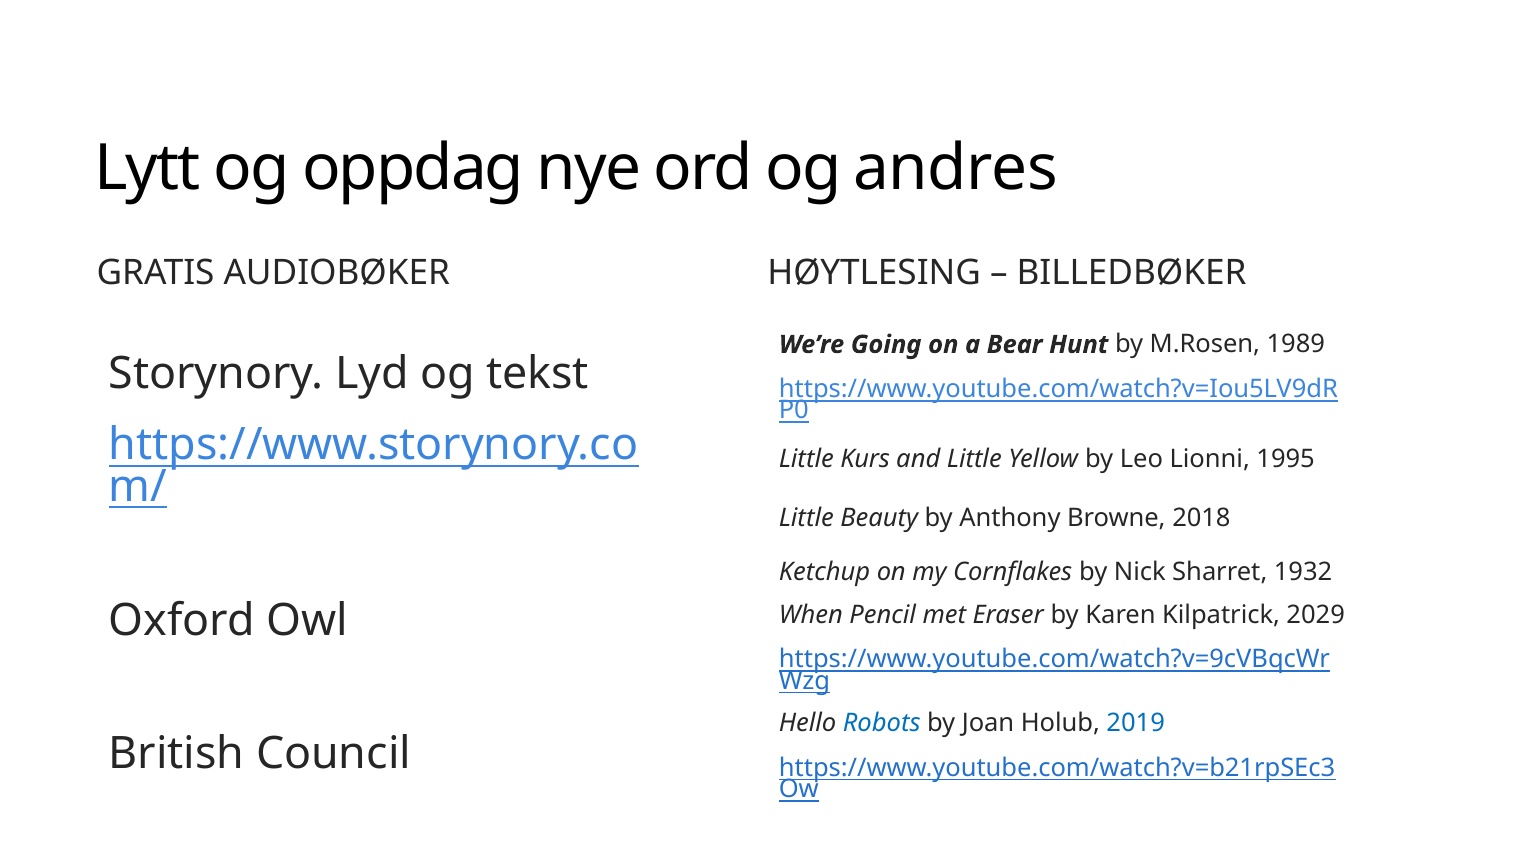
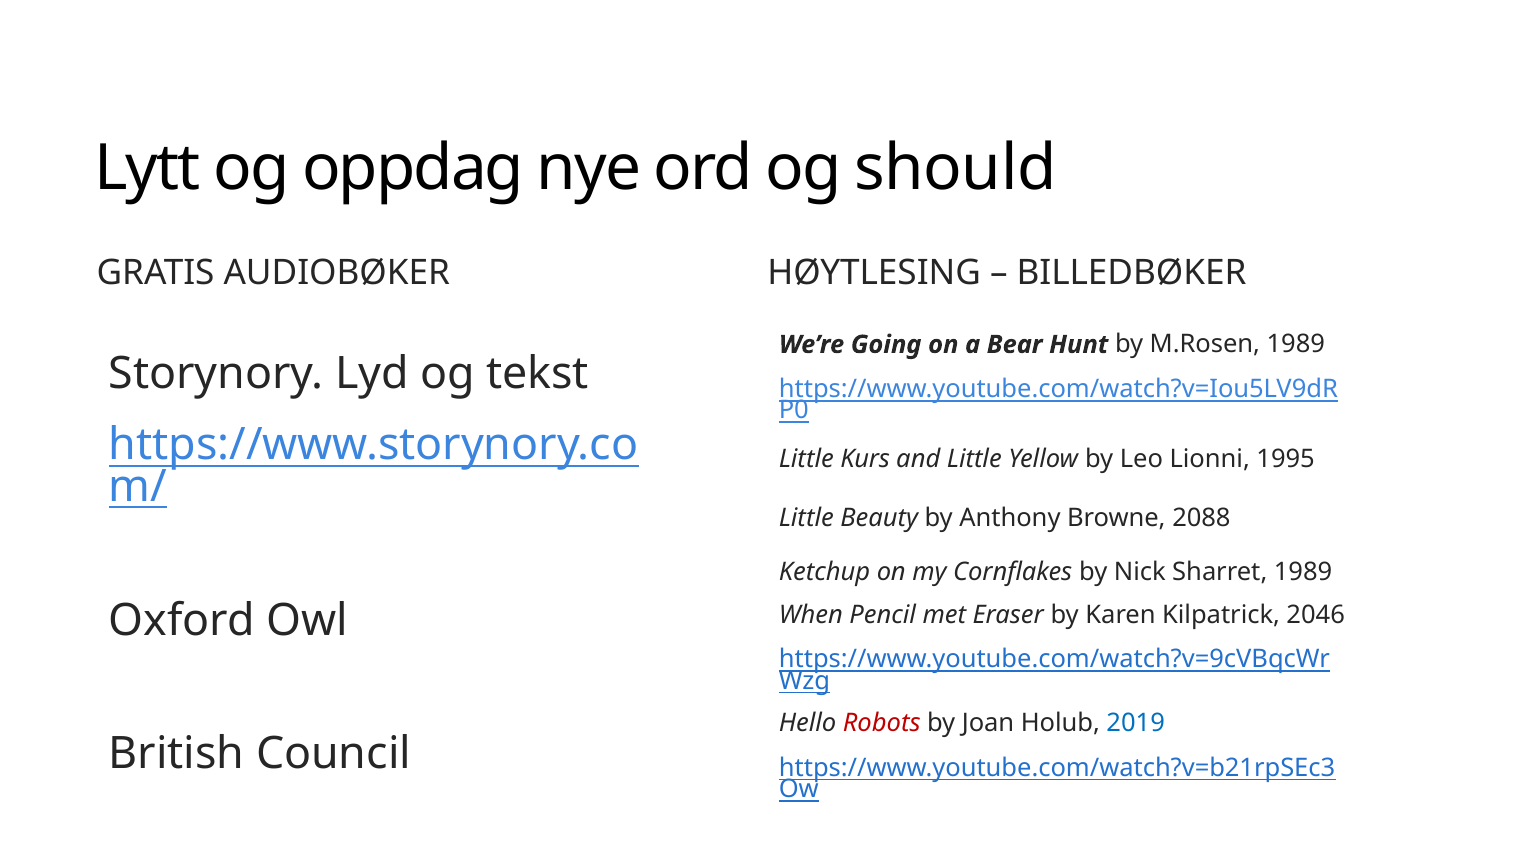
andres: andres -> should (955, 168)
2018: 2018 -> 2088 (1201, 518)
Sharret 1932: 1932 -> 1989 (1303, 572)
2029: 2029 -> 2046 (1316, 615)
Robots colour: blue -> red (882, 723)
